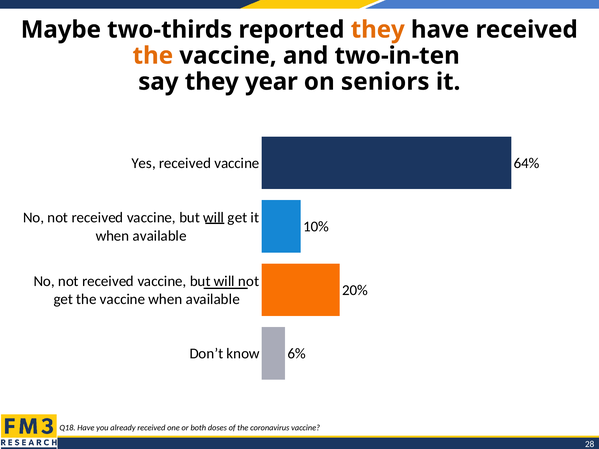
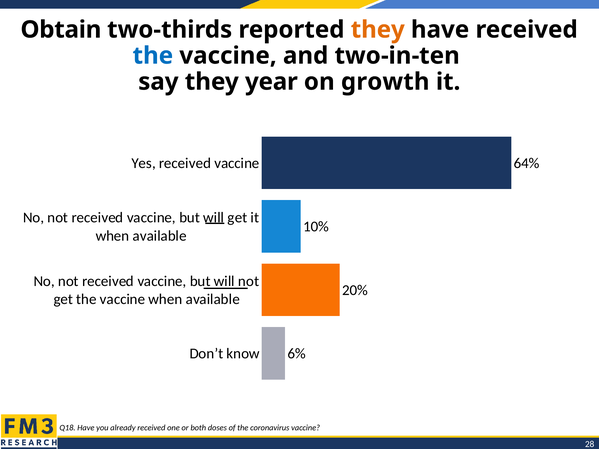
Maybe: Maybe -> Obtain (61, 30)
the colour: orange -> blue (153, 56)
seniors: seniors -> growth (385, 82)
